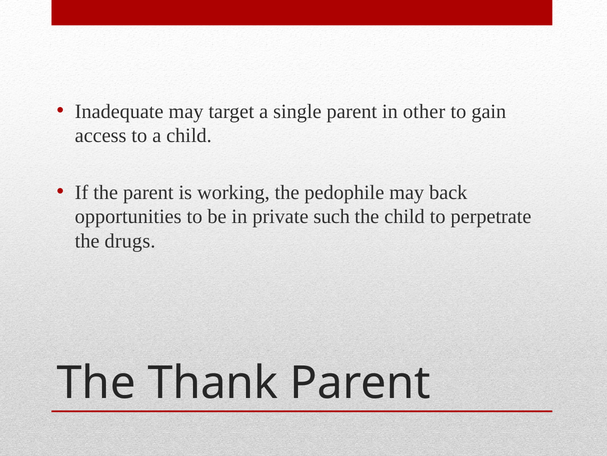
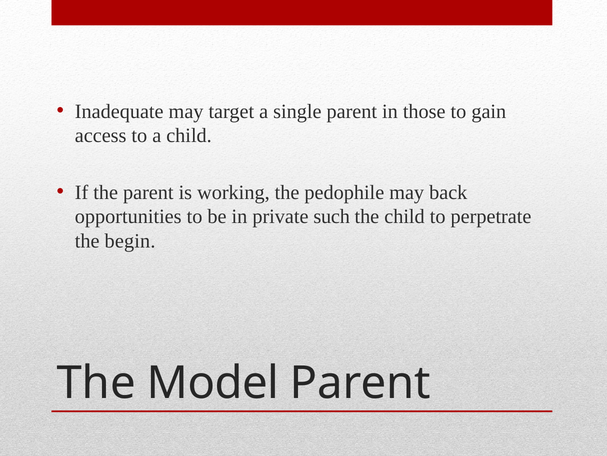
other: other -> those (424, 111)
drugs: drugs -> begin (130, 241)
Thank: Thank -> Model (213, 383)
